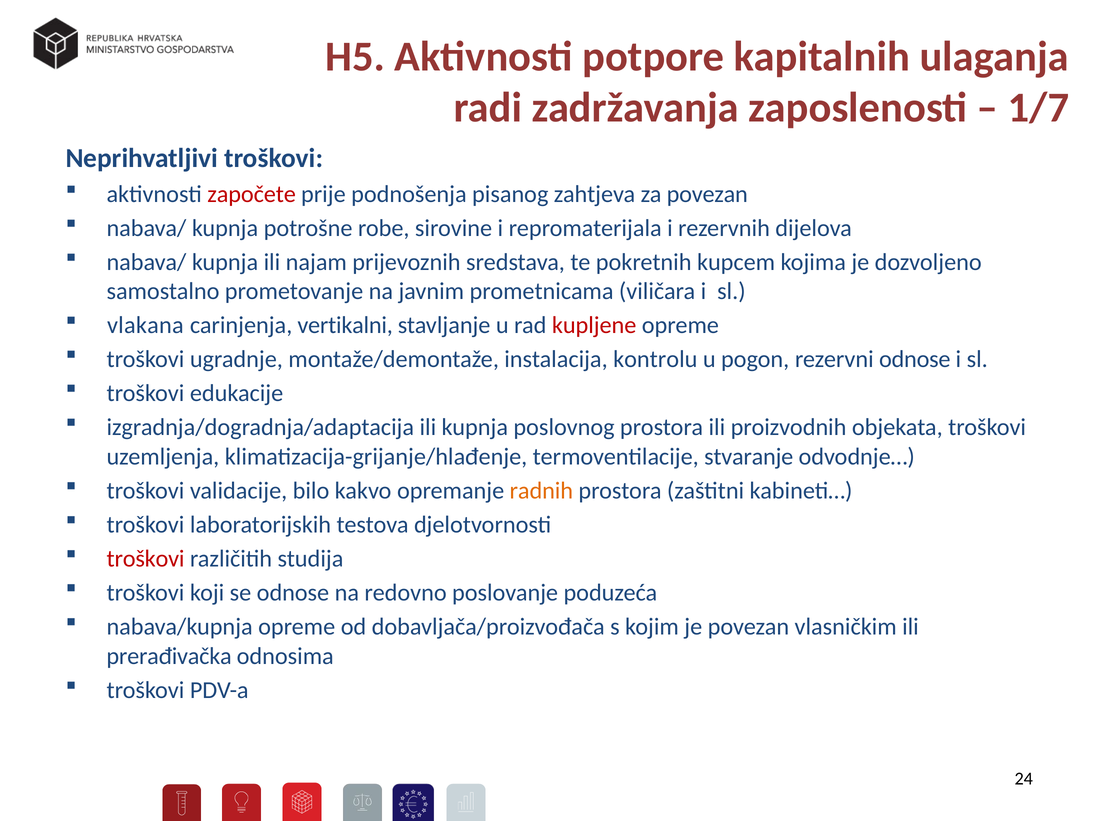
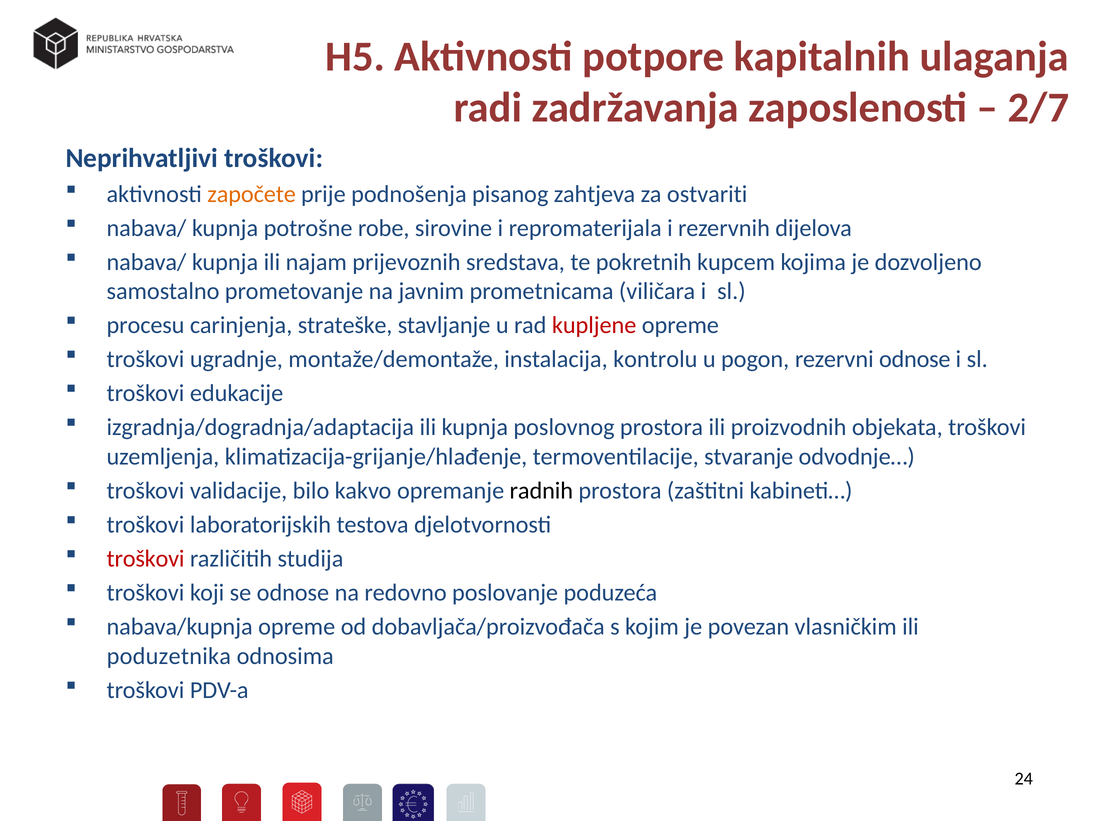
1/7: 1/7 -> 2/7 (1038, 108)
započete colour: red -> orange (252, 194)
za povezan: povezan -> ostvariti (707, 194)
vlakana: vlakana -> procesu (146, 325)
vertikalni: vertikalni -> strateške (345, 325)
radnih colour: orange -> black (541, 491)
prerađivačka: prerađivačka -> poduzetnika (169, 656)
